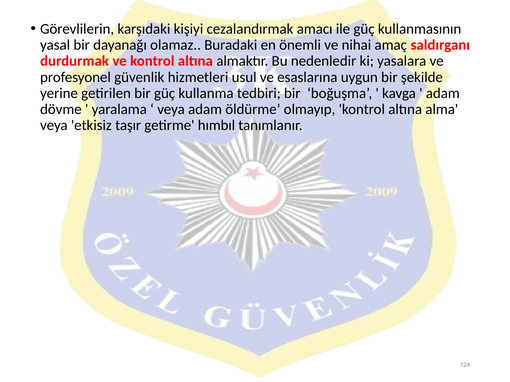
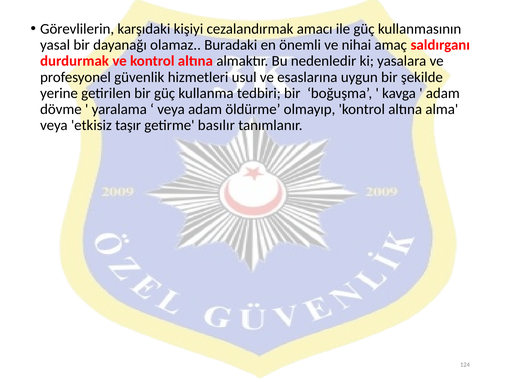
hımbıl: hımbıl -> basılır (216, 125)
